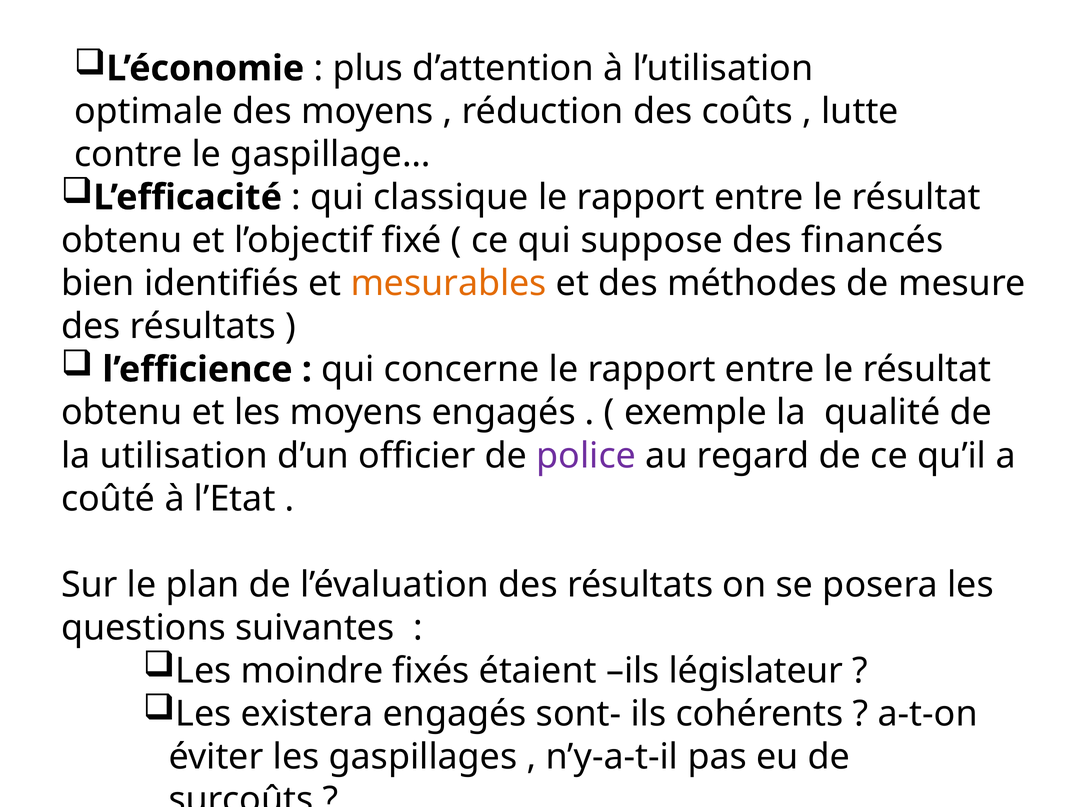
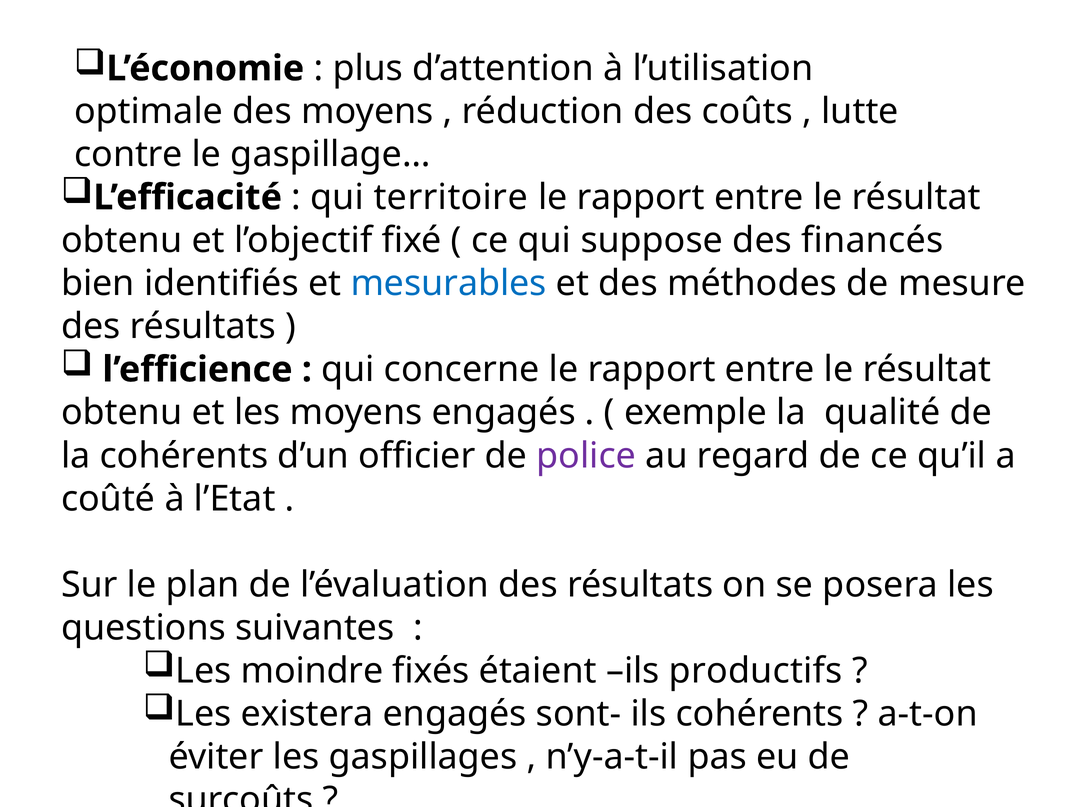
classique: classique -> territoire (451, 197)
mesurables colour: orange -> blue (449, 284)
la utilisation: utilisation -> cohérents (184, 456)
législateur: législateur -> productifs (756, 671)
